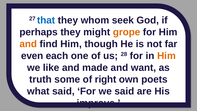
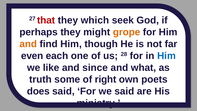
that colour: blue -> red (46, 20)
whom: whom -> which (95, 20)
Him colour: orange -> blue (166, 56)
made: made -> since (95, 67)
want: want -> what (143, 67)
what: what -> does (38, 91)
improve: improve -> ministry (98, 103)
